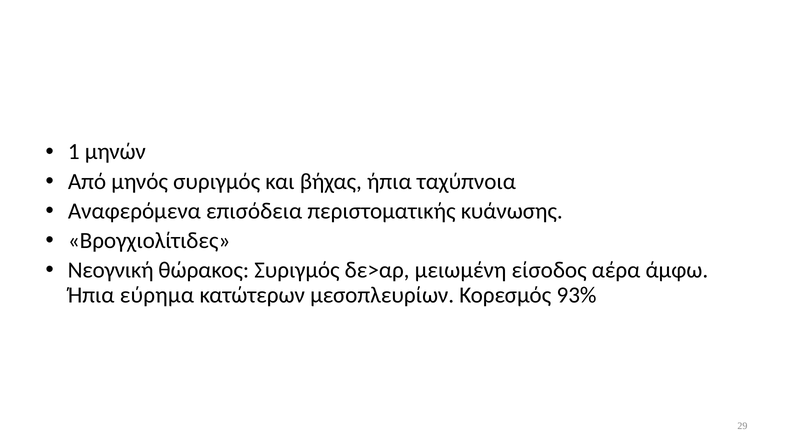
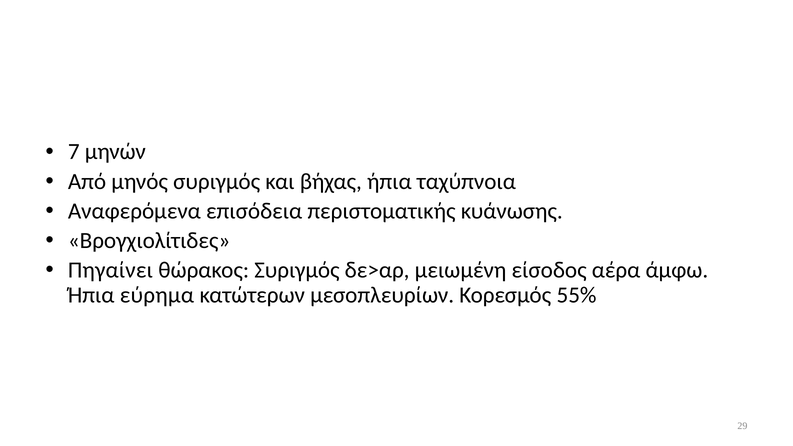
1: 1 -> 7 (74, 152)
Νεογνική: Νεογνική -> Πηγαίνει (110, 270)
93%: 93% -> 55% (577, 295)
